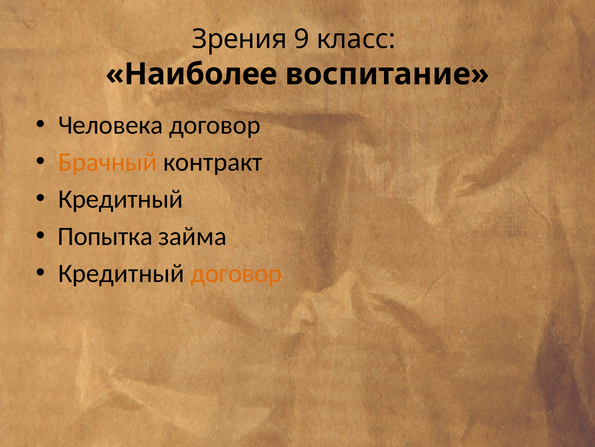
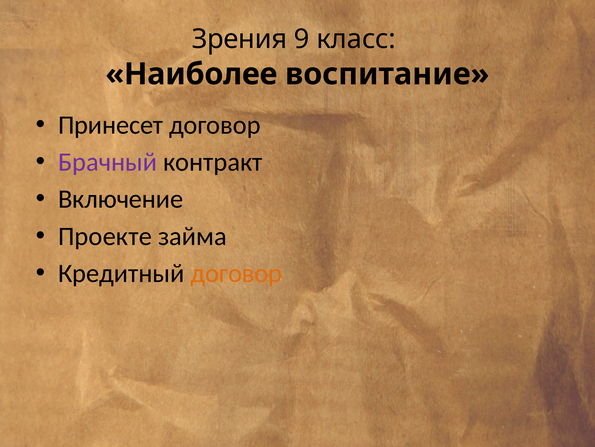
Человека: Человека -> Принесет (111, 125)
Брачный colour: orange -> purple (108, 162)
Кредитный: Кредитный -> Включение (121, 199)
Попытка: Попытка -> Проекте (105, 236)
